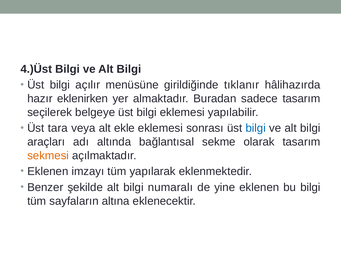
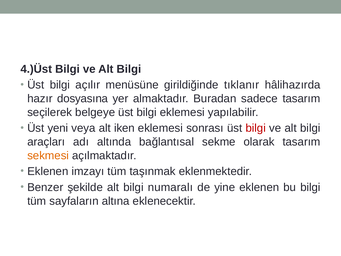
eklenirken: eklenirken -> dosyasına (83, 99)
tara: tara -> yeni (58, 128)
ekle: ekle -> iken (124, 128)
bilgi colour: blue -> red (256, 128)
yapılarak: yapılarak -> taşınmak (153, 171)
